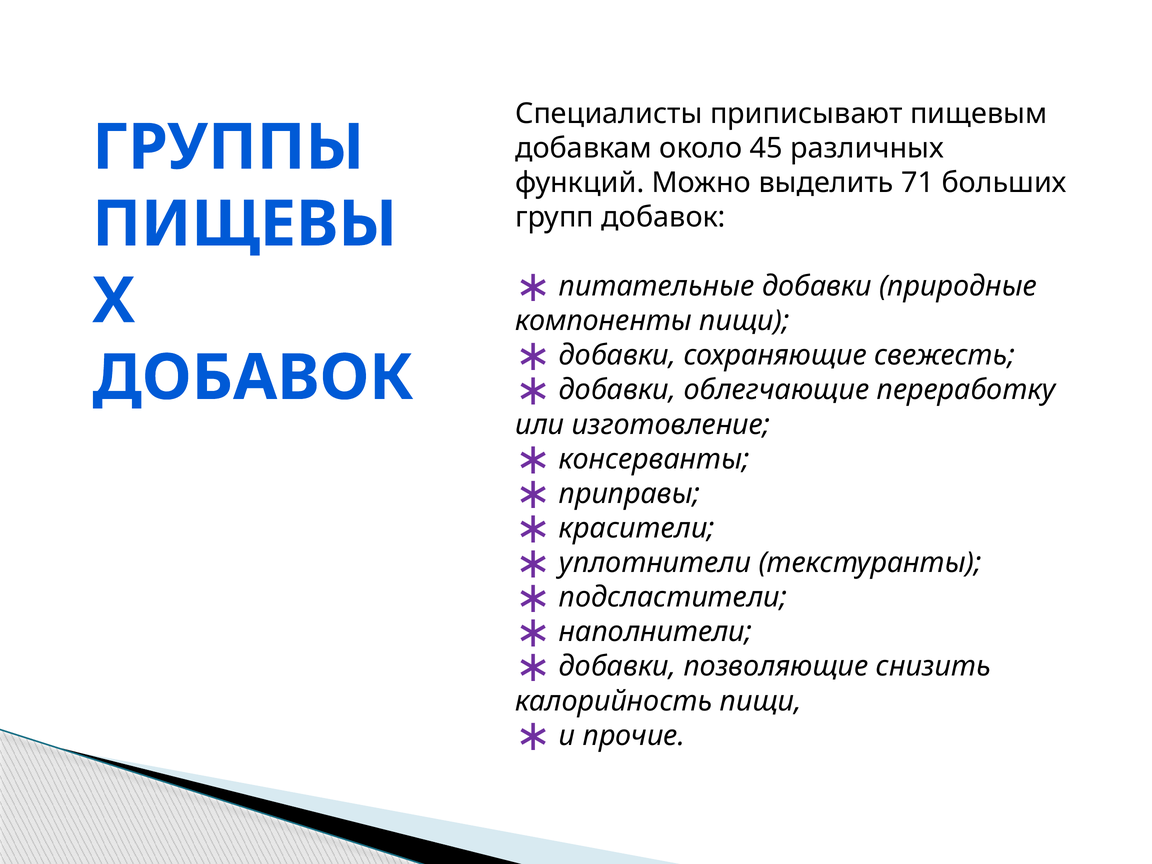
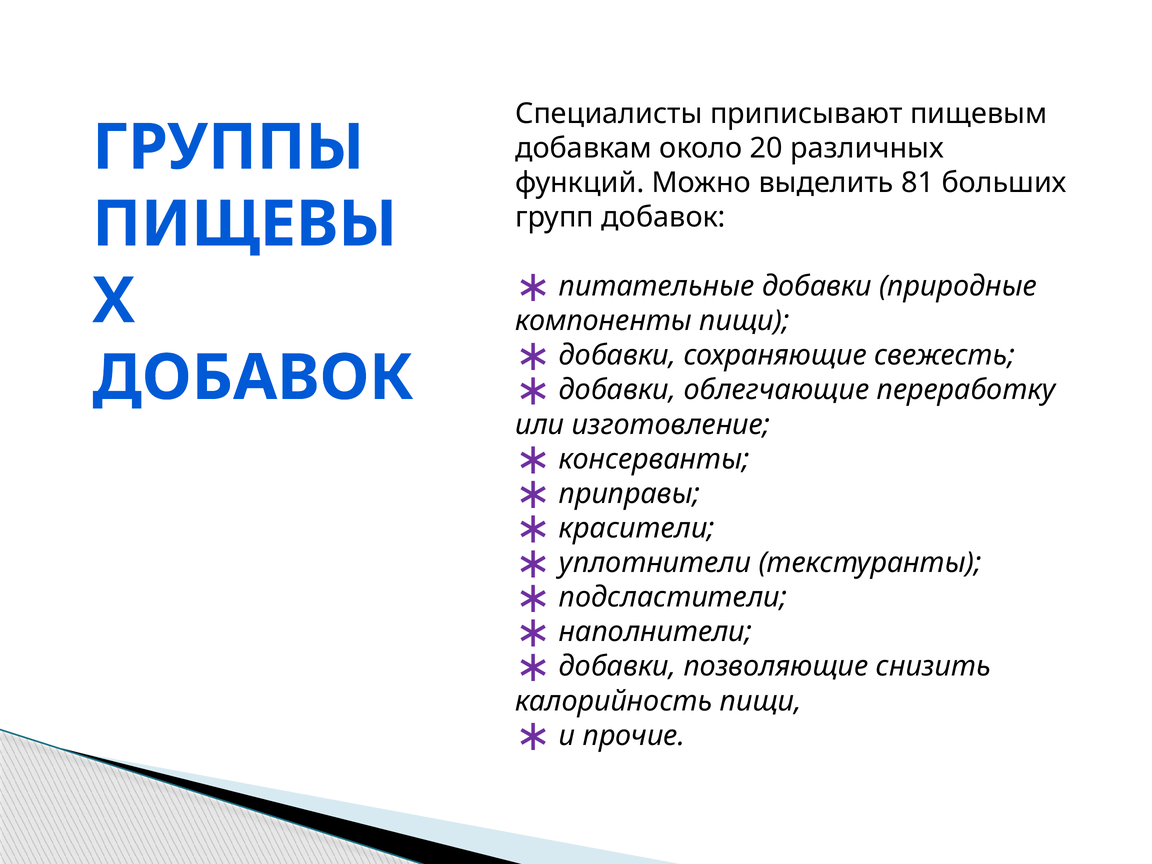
45: 45 -> 20 (766, 148)
71: 71 -> 81 (918, 183)
